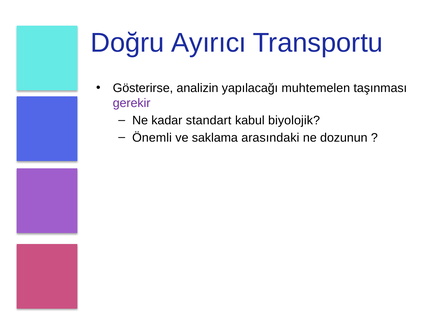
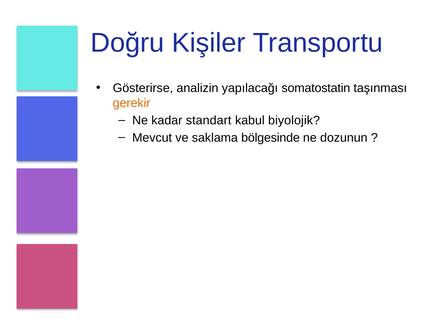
Ayırıcı: Ayırıcı -> Kişiler (209, 43)
muhtemelen: muhtemelen -> somatostatin (316, 88)
gerekir colour: purple -> orange (132, 103)
Önemli: Önemli -> Mevcut (152, 138)
arasındaki: arasındaki -> bölgesinde (271, 138)
